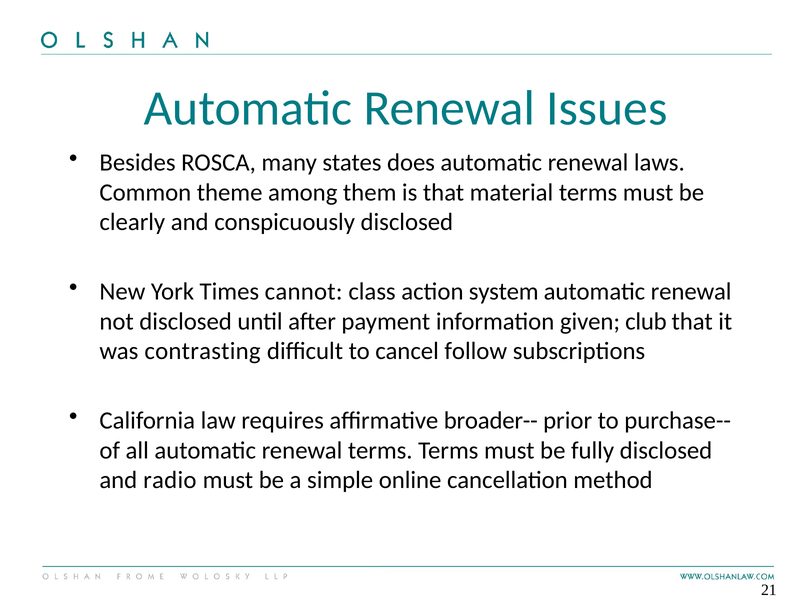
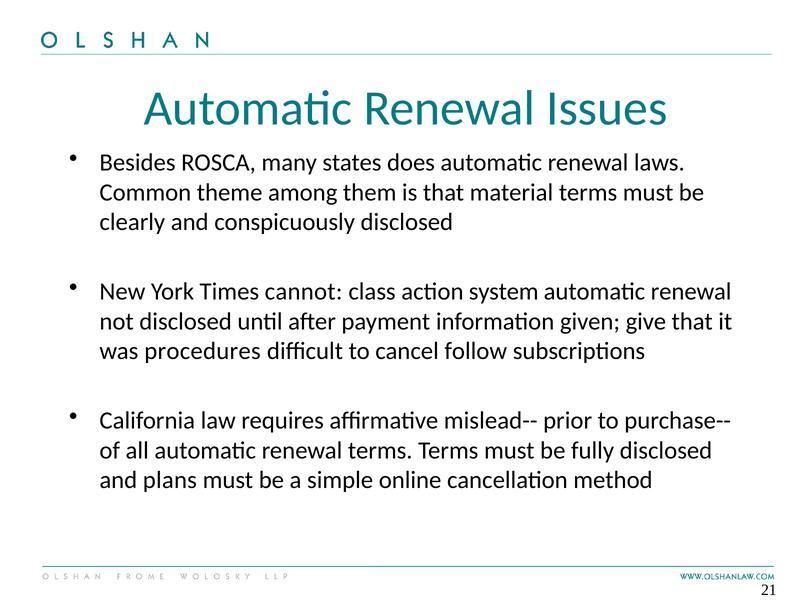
club: club -> give (646, 322)
contrasting: contrasting -> procedures (203, 351)
broader--: broader-- -> mislead-- (491, 421)
radio: radio -> plans (170, 480)
